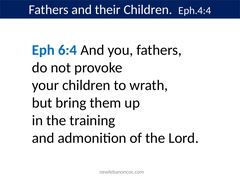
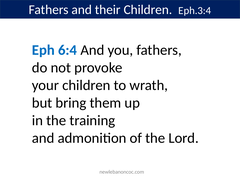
Eph.4:4: Eph.4:4 -> Eph.3:4 (195, 11)
